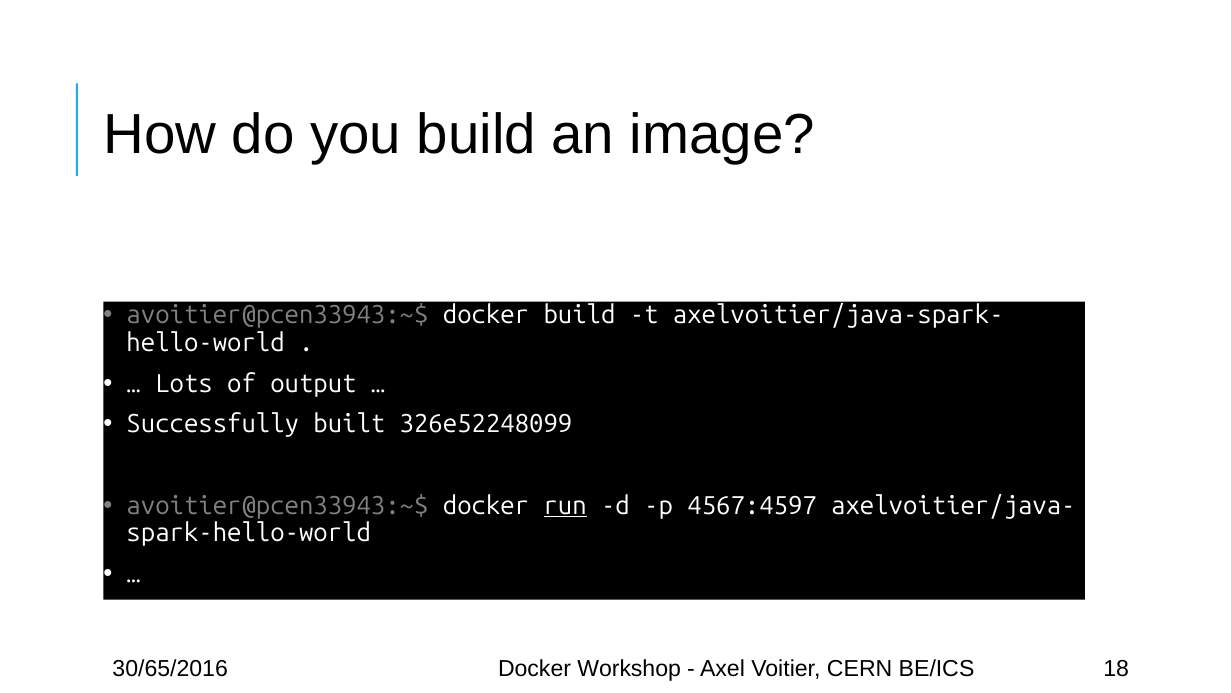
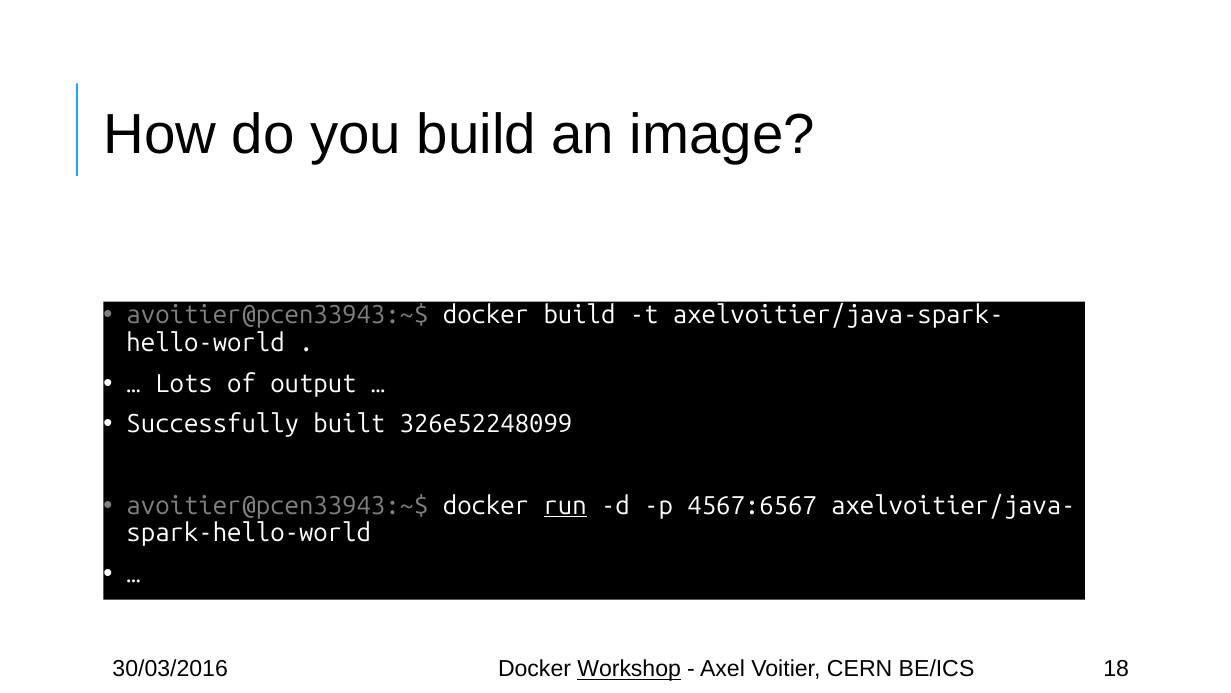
4567:4597: 4567:4597 -> 4567:6567 (752, 505)
30/65/2016: 30/65/2016 -> 30/03/2016 (170, 669)
Workshop underline: none -> present (629, 669)
